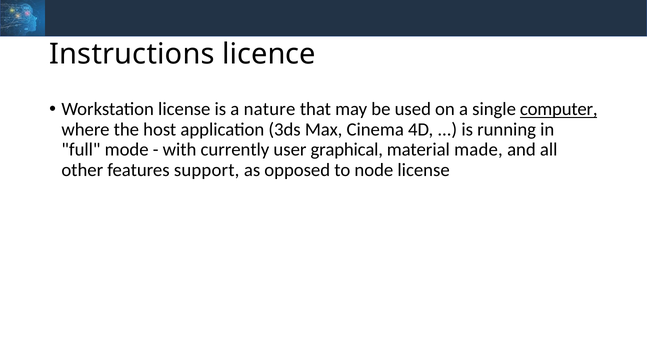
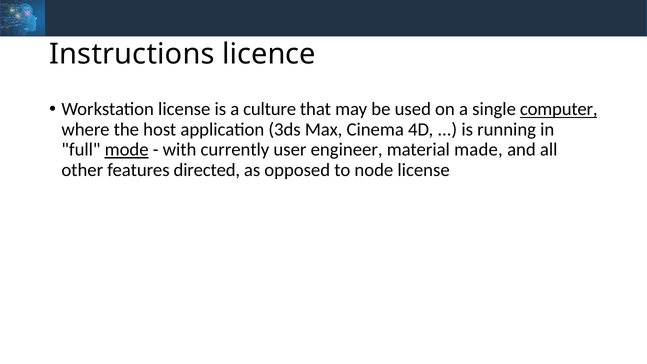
nature: nature -> culture (270, 109)
mode underline: none -> present (127, 150)
graphical: graphical -> engineer (347, 150)
support: support -> directed (207, 170)
